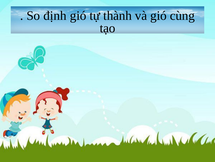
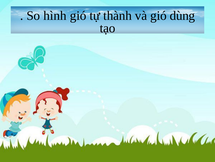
định: định -> hình (55, 16)
cùng: cùng -> dùng (182, 16)
